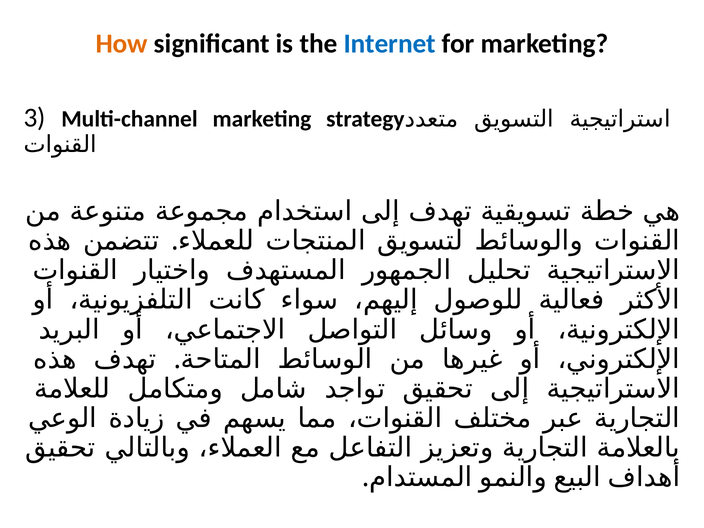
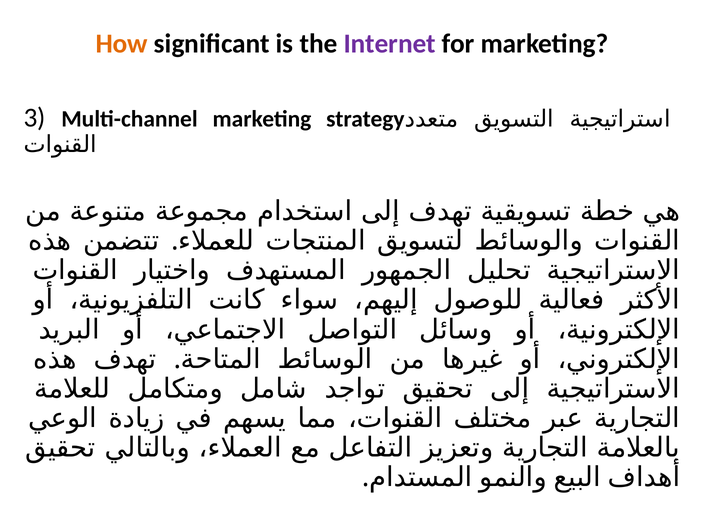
Internet colour: blue -> purple (390, 44)
